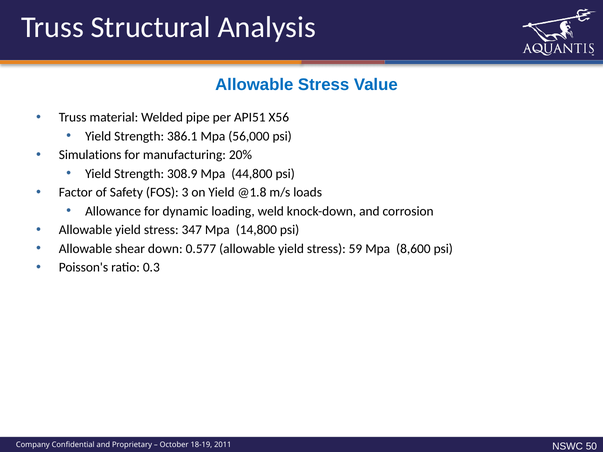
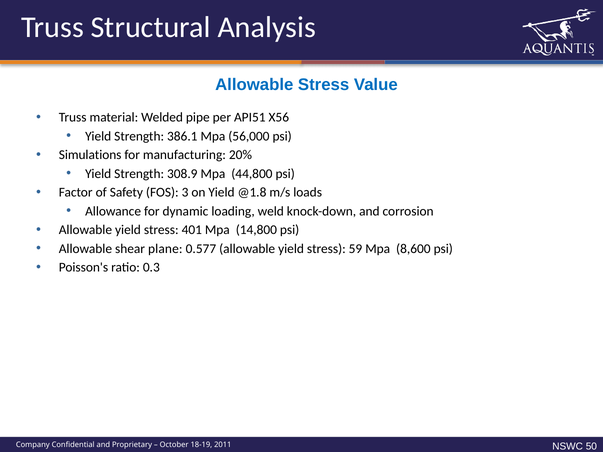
347: 347 -> 401 (192, 230)
down: down -> plane (165, 249)
